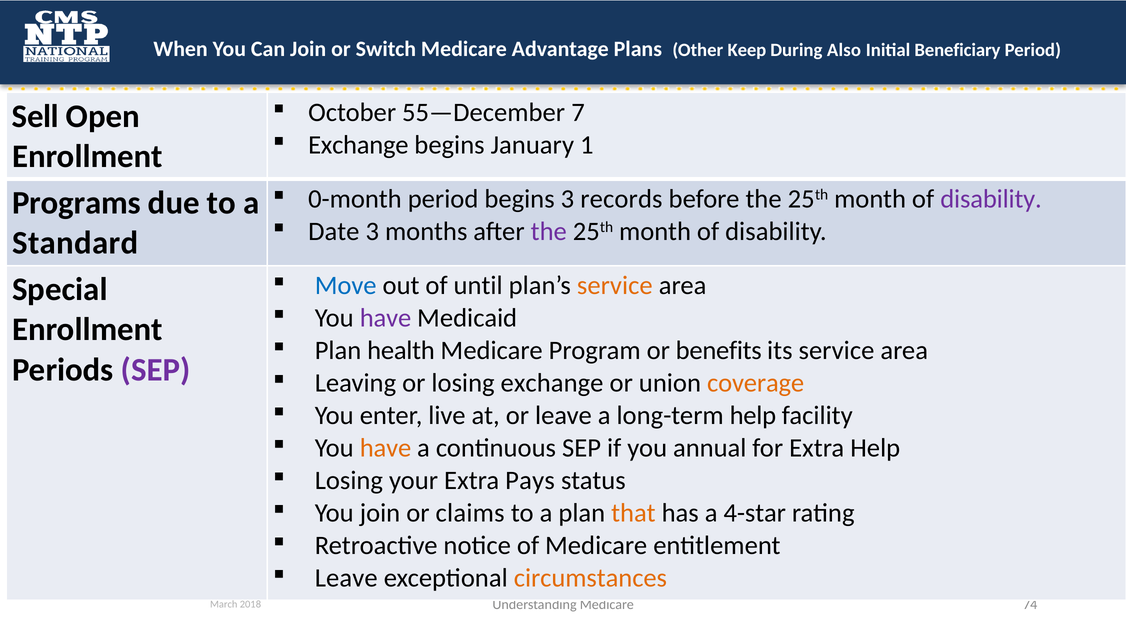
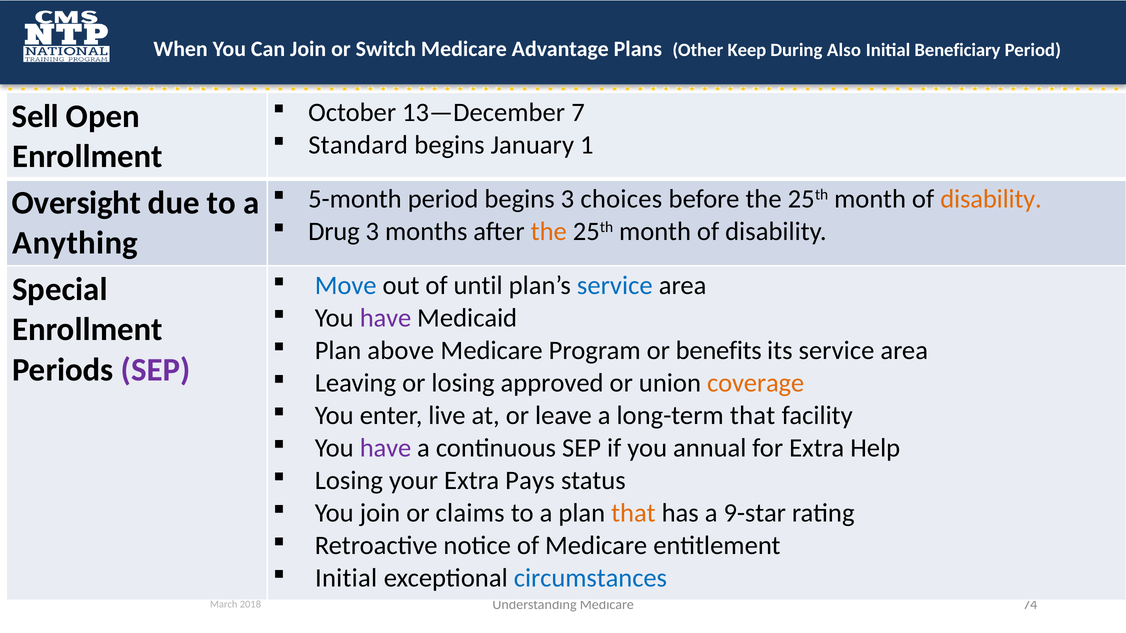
55—December: 55—December -> 13—December (484, 112)
Exchange: Exchange -> Standard (358, 145)
0-month: 0-month -> 5-month (355, 199)
records: records -> choices (621, 199)
disability colour: purple -> orange (991, 199)
Programs: Programs -> Oversight (76, 203)
Date: Date -> Drug (334, 231)
the colour: purple -> orange (549, 231)
Standard: Standard -> Anything (75, 243)
service colour: orange -> blue (615, 286)
health: health -> above (401, 351)
losing exchange: exchange -> approved (552, 383)
long-term help: help -> that (753, 416)
have colour: orange -> purple (386, 448)
4-star: 4-star -> 9-star (755, 513)
Leave: Leave -> Initial (346, 578)
circumstances colour: orange -> blue (590, 578)
